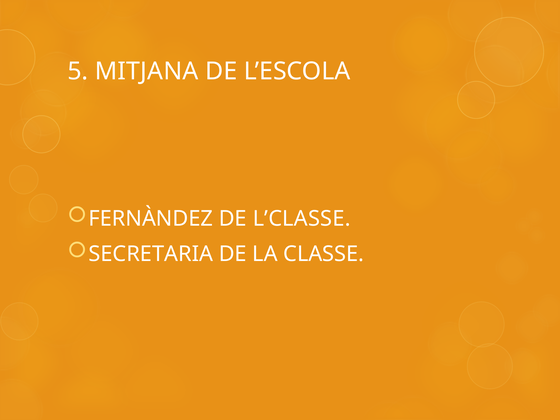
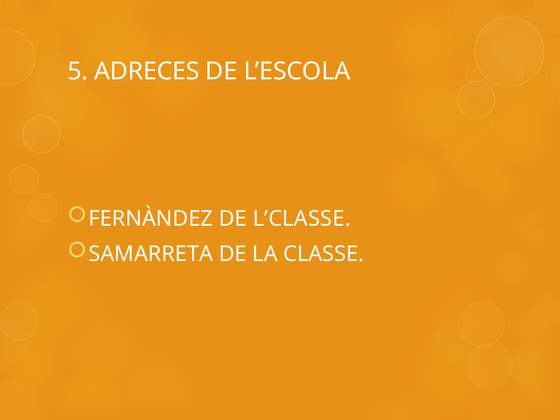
MITJANA: MITJANA -> ADRECES (147, 71)
SECRETARIA: SECRETARIA -> SAMARRETA (151, 254)
